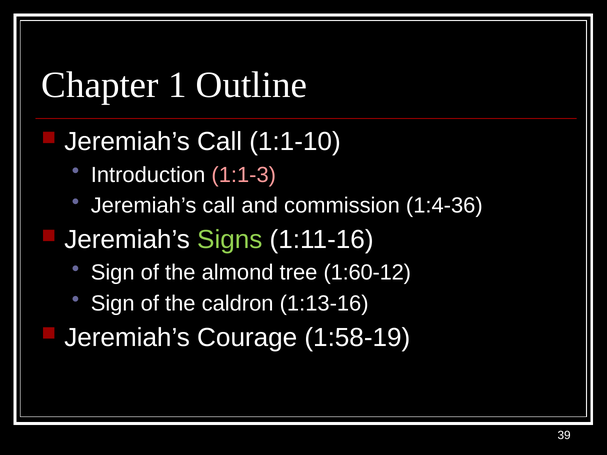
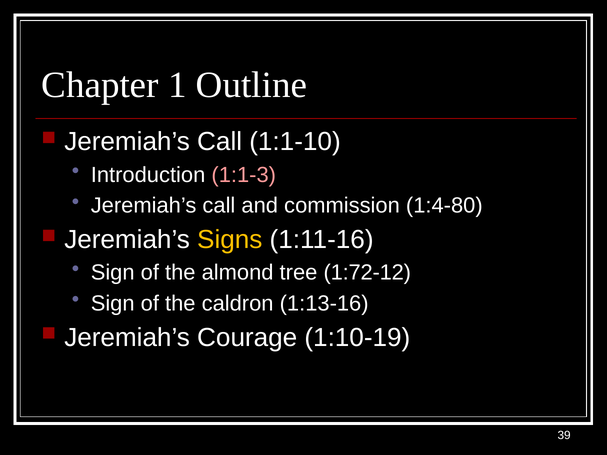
1:4-36: 1:4-36 -> 1:4-80 (444, 206)
Signs colour: light green -> yellow (230, 240)
1:60-12: 1:60-12 -> 1:72-12 (367, 273)
1:58-19: 1:58-19 -> 1:10-19 (357, 338)
